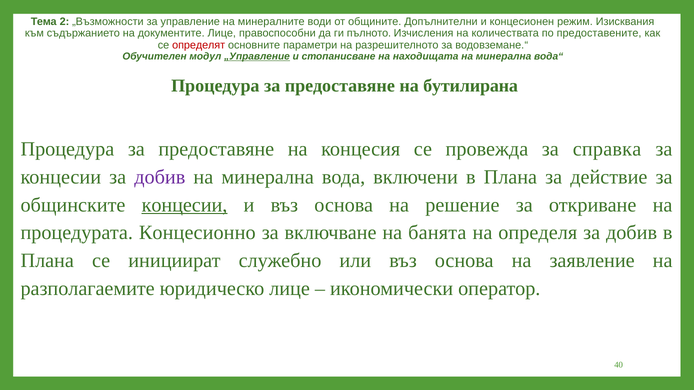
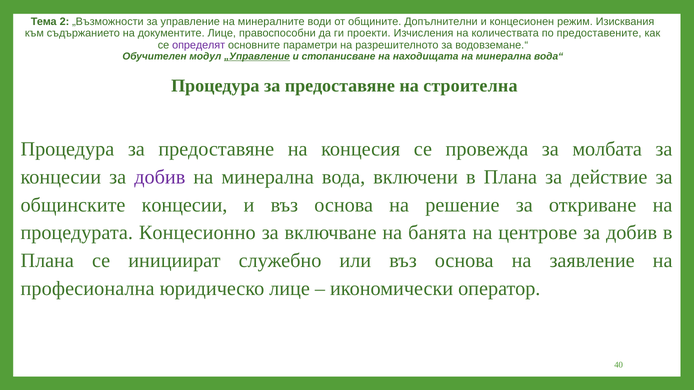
пълното: пълното -> проекти (369, 33)
определят colour: red -> purple (199, 45)
бутилирана: бутилирана -> строителна (470, 86)
справка: справка -> молбата (607, 149)
концесии underline: present -> none (185, 205)
определя: определя -> центрове (538, 233)
разполагаемите: разполагаемите -> професионална (88, 289)
